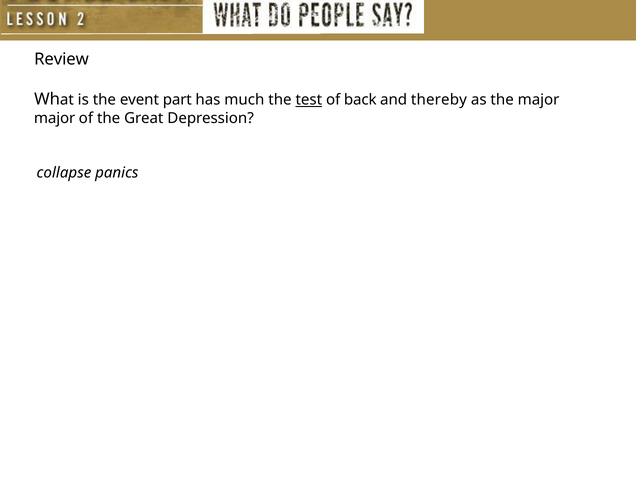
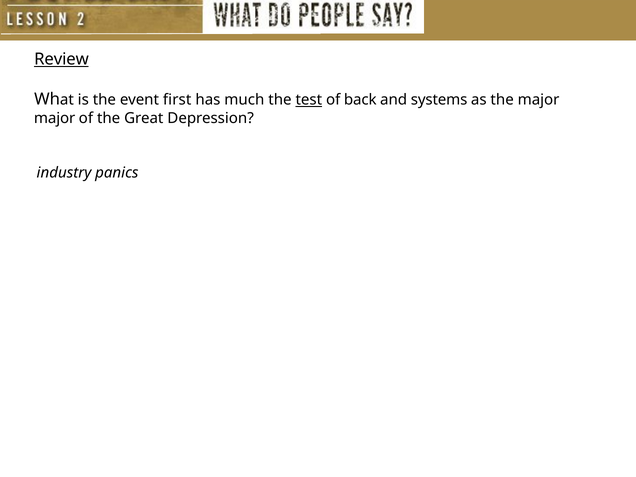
Review underline: none -> present (62, 59)
part: part -> first (177, 100)
thereby: thereby -> systems (439, 100)
collapse: collapse -> industry (64, 173)
